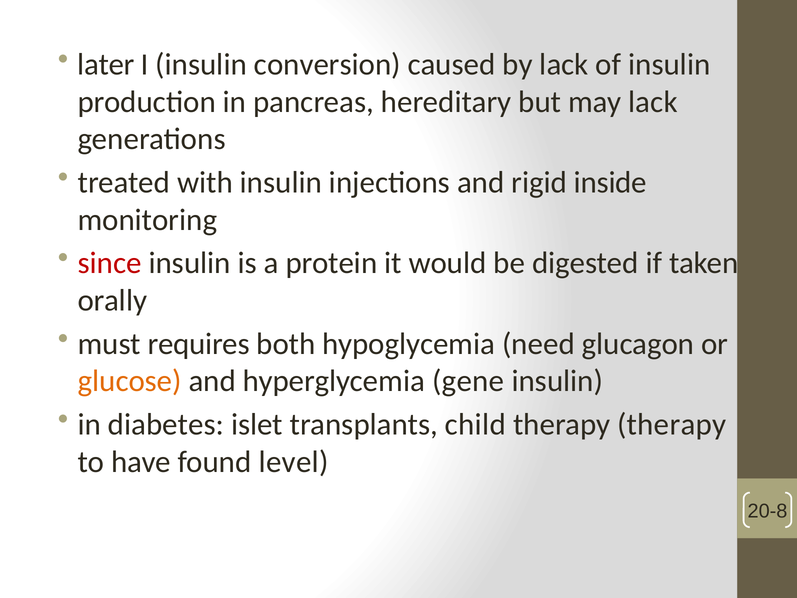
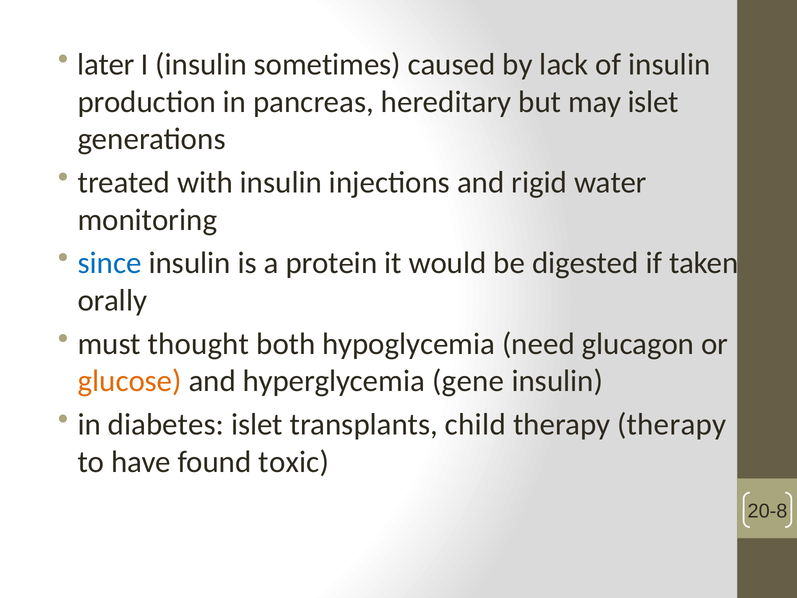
conversion: conversion -> sometimes (327, 65)
may lack: lack -> islet (653, 102)
inside: inside -> water (610, 182)
since colour: red -> blue (110, 263)
requires: requires -> thought (198, 344)
level: level -> toxic (294, 462)
